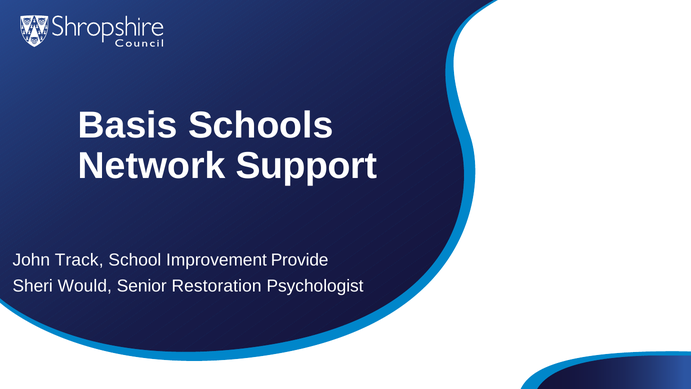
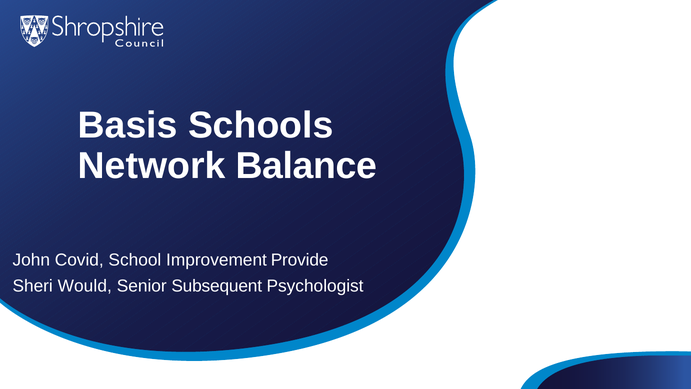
Support: Support -> Balance (306, 166)
Track: Track -> Covid (79, 260)
Restoration: Restoration -> Subsequent (217, 286)
